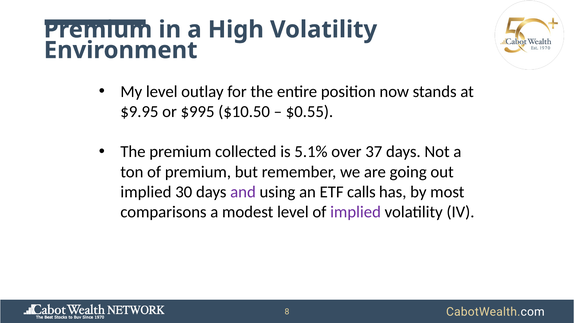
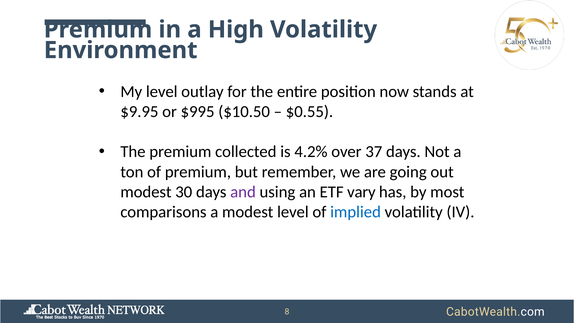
5.1%: 5.1% -> 4.2% (311, 152)
implied: implied -> modest (146, 192)
calls: calls -> vary (361, 192)
implied colour: purple -> blue (356, 212)
